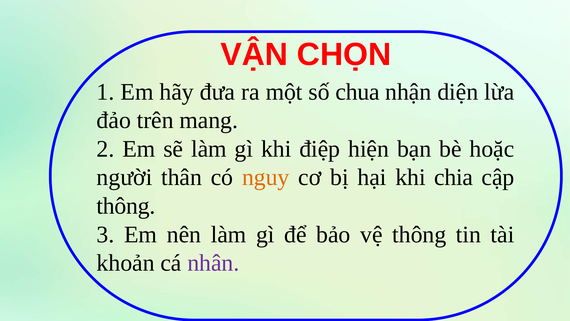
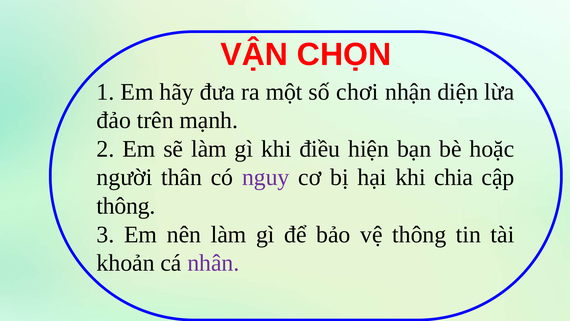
chua: chua -> chơi (357, 92)
mang: mang -> mạnh (209, 120)
điệp: điệp -> điều (320, 149)
nguy colour: orange -> purple (266, 177)
